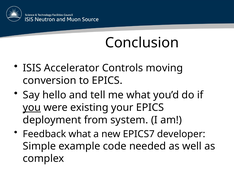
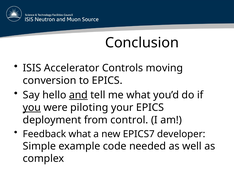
and underline: none -> present (78, 95)
existing: existing -> piloting (89, 108)
system: system -> control (129, 120)
